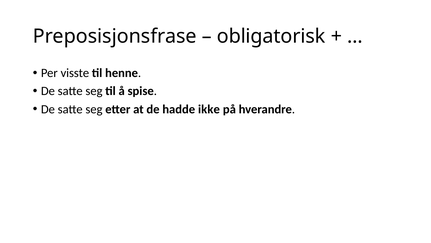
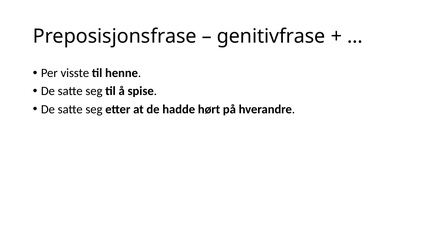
obligatorisk: obligatorisk -> genitivfrase (271, 36)
ikke: ikke -> hørt (209, 109)
